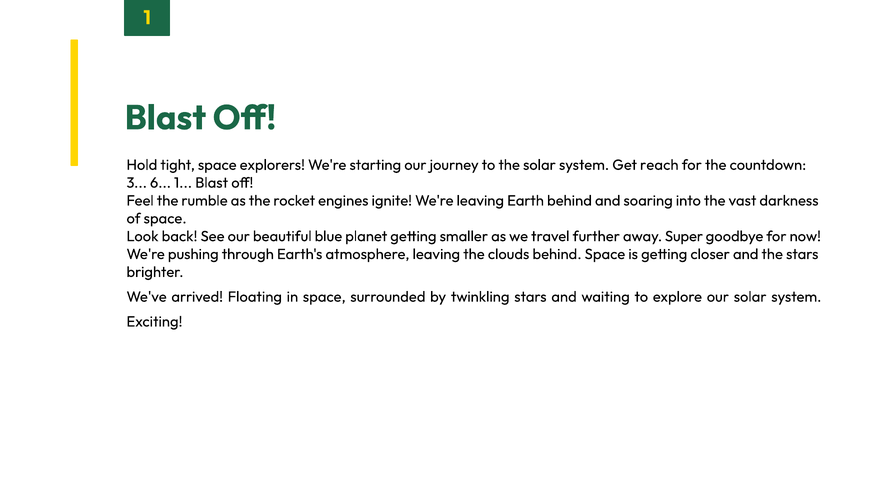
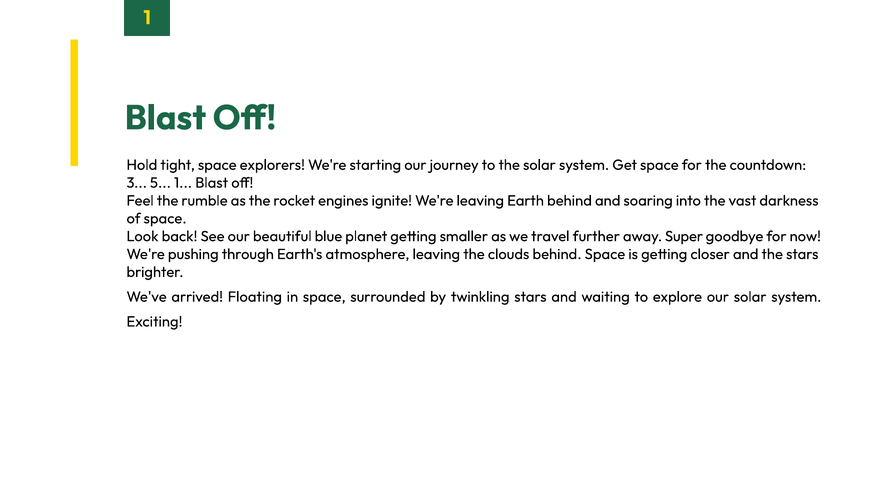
Get reach: reach -> space (659, 165)
6: 6 -> 5 (160, 183)
